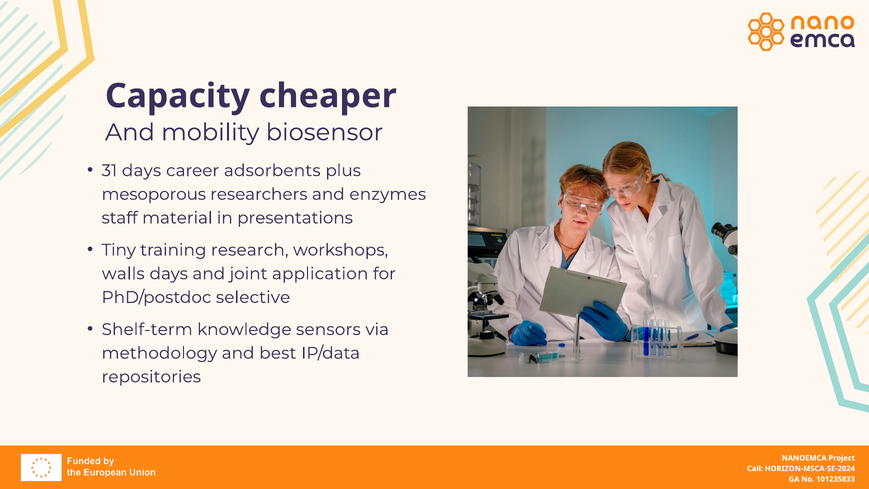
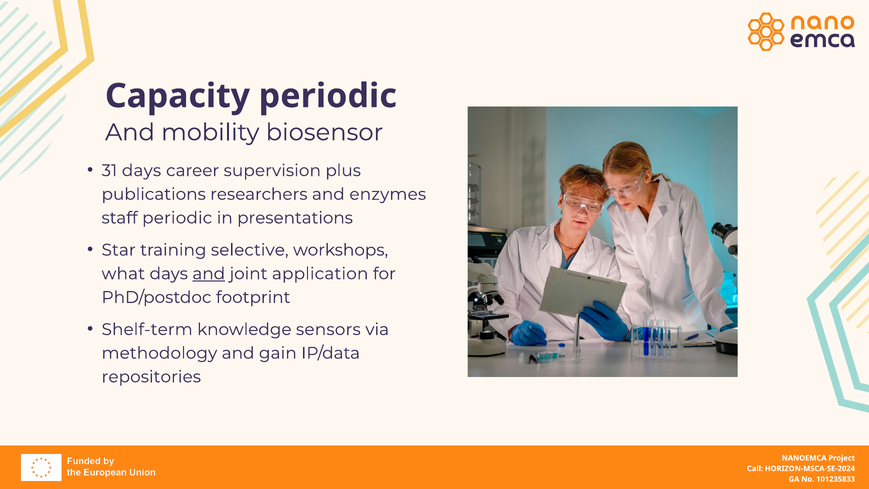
Capacity cheaper: cheaper -> periodic (328, 96)
adsorbents: adsorbents -> supervision (272, 170)
mesoporous: mesoporous -> publications (154, 194)
staff material: material -> periodic (177, 218)
Tiny: Tiny -> Star (119, 250)
research: research -> selective (250, 250)
walls: walls -> what (123, 274)
and underline: none -> present (209, 274)
selective: selective -> footprint (253, 297)
best: best -> gain (278, 353)
